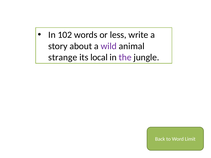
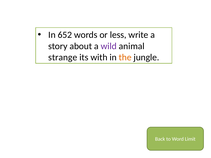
102: 102 -> 652 (65, 35)
local: local -> with (99, 57)
the colour: purple -> orange (125, 57)
